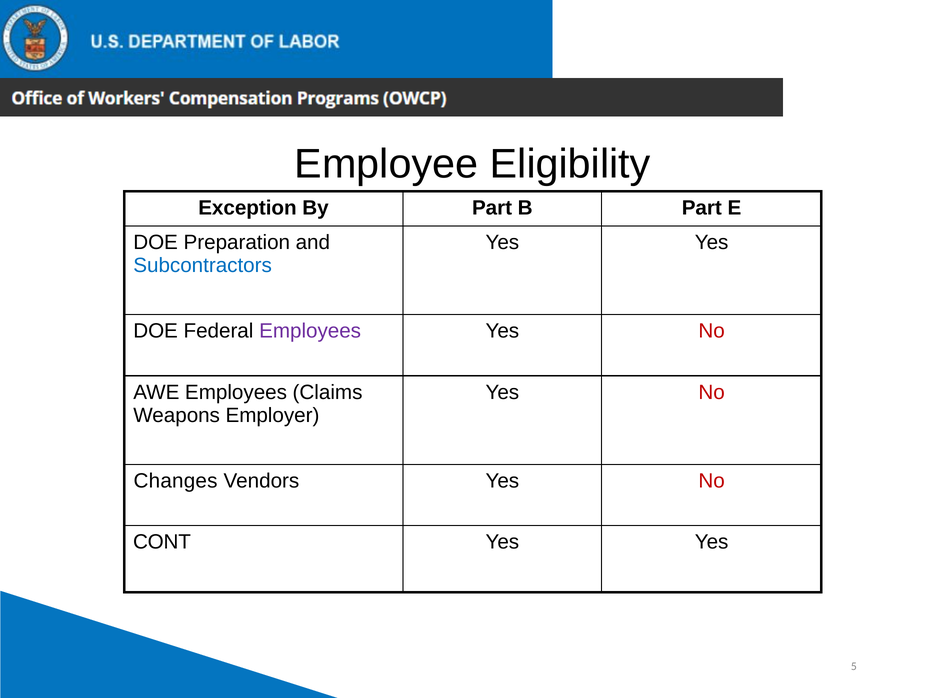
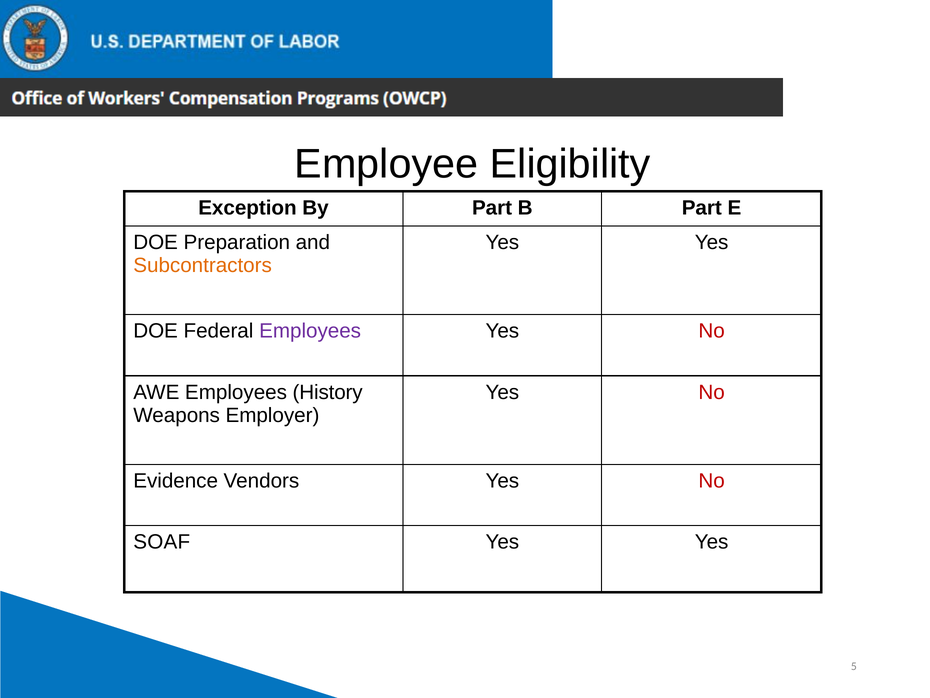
Subcontractors colour: blue -> orange (203, 265)
Claims: Claims -> History (328, 392)
Changes: Changes -> Evidence (176, 481)
CONT: CONT -> SOAF (162, 542)
